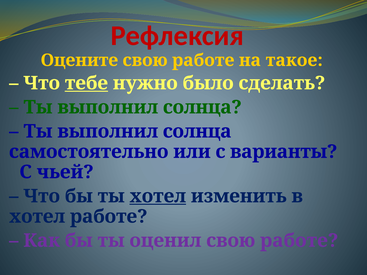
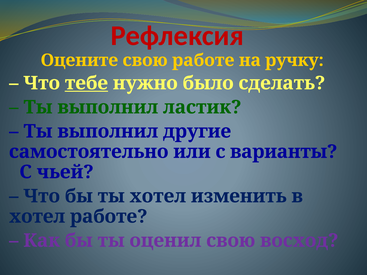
такое: такое -> ручку (294, 60)
солнца: солнца -> ластик (202, 107)
солнца: солнца -> другие (197, 131)
хотел underline: present -> none (158, 196)
оценил свою работе: работе -> восход (299, 241)
